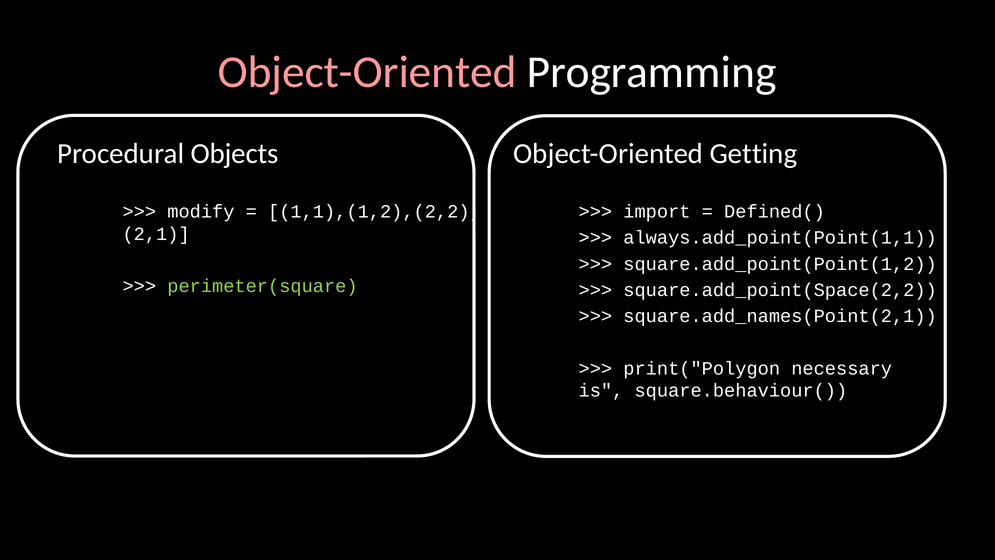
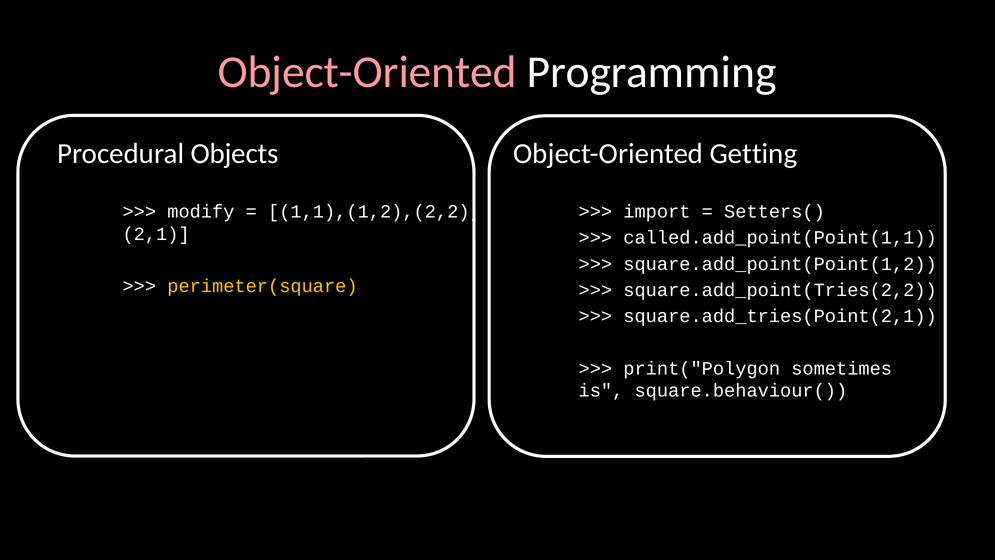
Defined(: Defined( -> Setters( (774, 212)
always.add_point(Point(1,1: always.add_point(Point(1,1 -> called.add_point(Point(1,1 (780, 238)
perimeter(square colour: light green -> yellow (262, 286)
square.add_point(Space(2,2: square.add_point(Space(2,2 -> square.add_point(Tries(2,2 (780, 290)
square.add_names(Point(2,1: square.add_names(Point(2,1 -> square.add_tries(Point(2,1 (780, 316)
necessary: necessary -> sometimes (842, 368)
